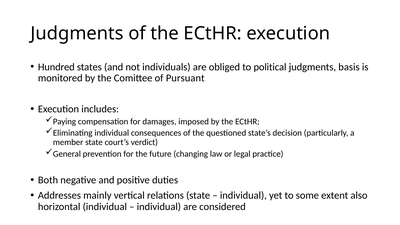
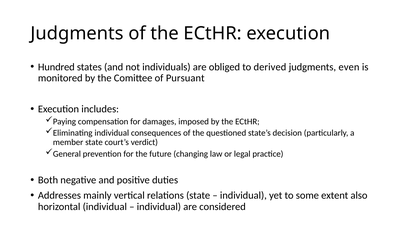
political: political -> derived (270, 67)
basis: basis -> even (349, 67)
